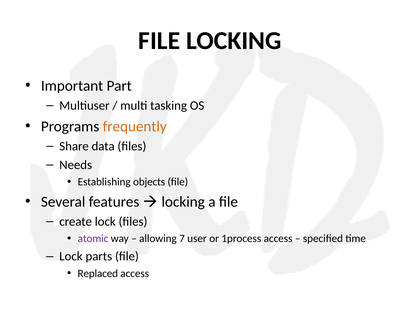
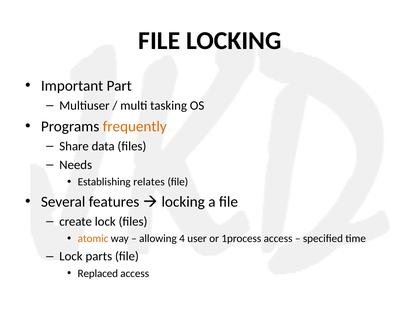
objects: objects -> relates (149, 182)
atomic colour: purple -> orange (93, 239)
7: 7 -> 4 (182, 239)
